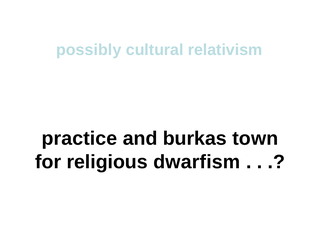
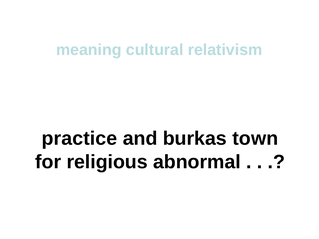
possibly: possibly -> meaning (89, 50)
dwarfism: dwarfism -> abnormal (197, 162)
